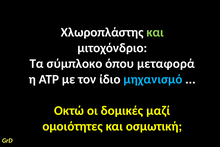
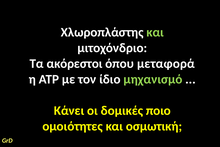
σύμπλοκο: σύμπλοκο -> ακόρεστοι (75, 63)
μηχανισμό colour: light blue -> light green (153, 79)
Οκτώ: Οκτώ -> Κάνει (69, 110)
μαζί: μαζί -> ποιο (158, 110)
